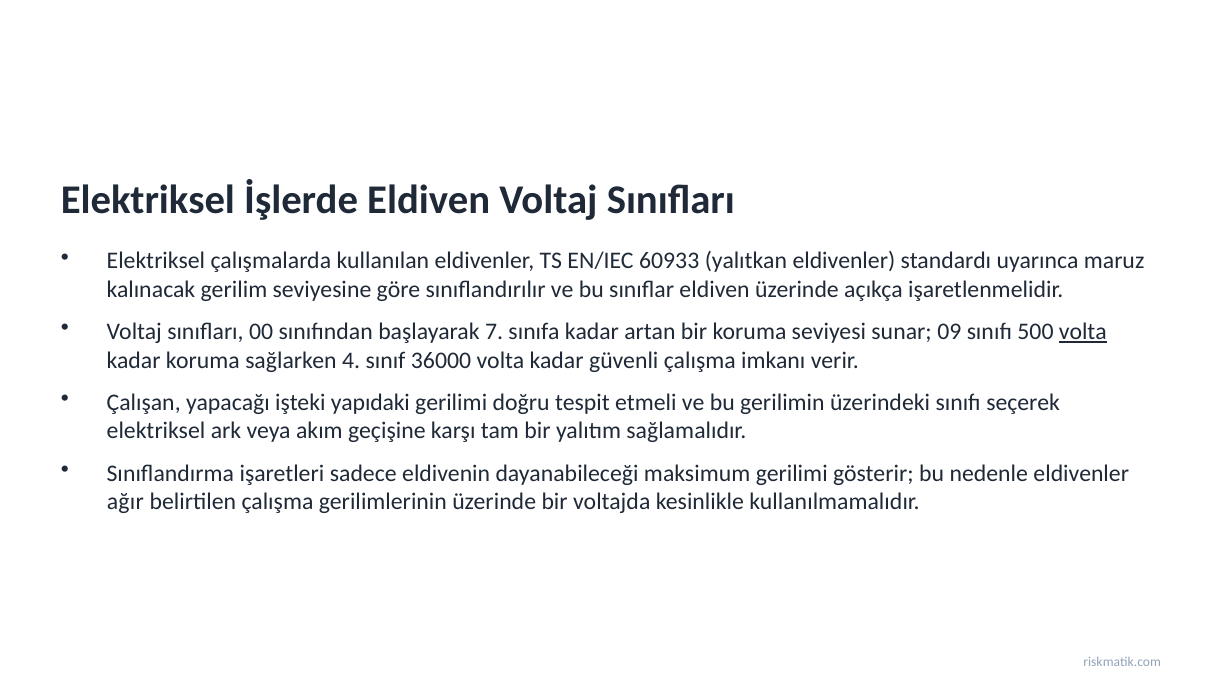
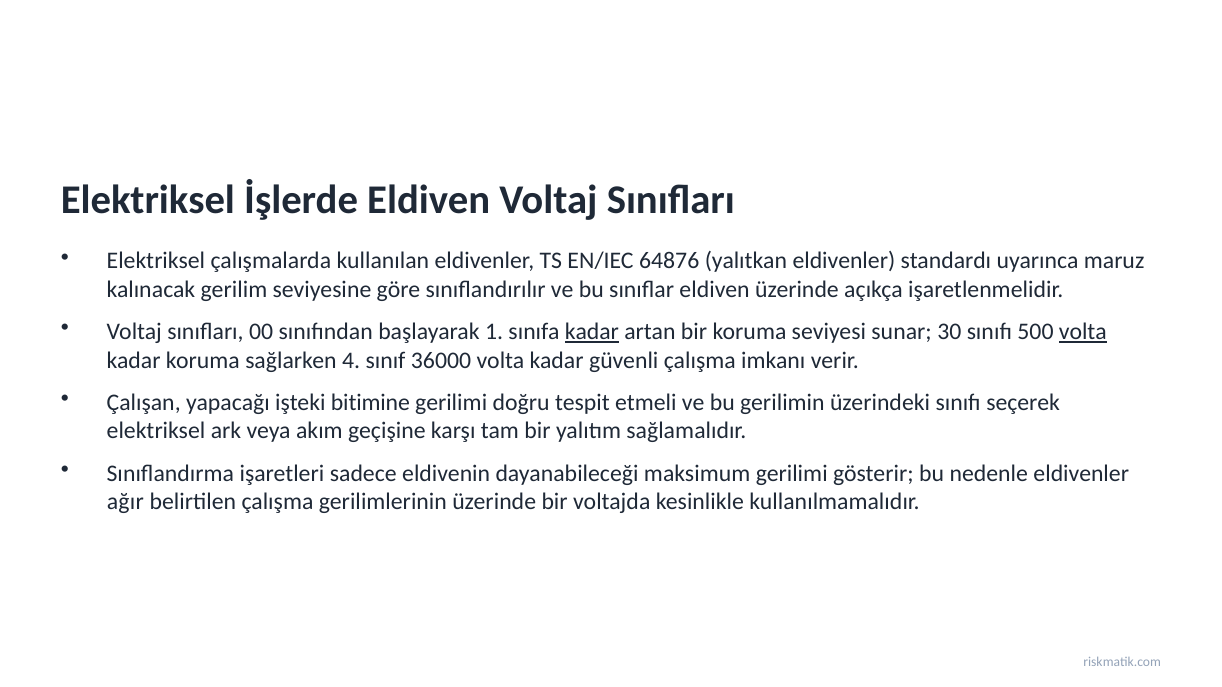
60933: 60933 -> 64876 (669, 261)
7: 7 -> 1 (494, 332)
kadar underline: none -> present (592, 332)
09: 09 -> 30 (949, 332)
yapıdaki: yapıdaki -> bitimine (370, 403)
